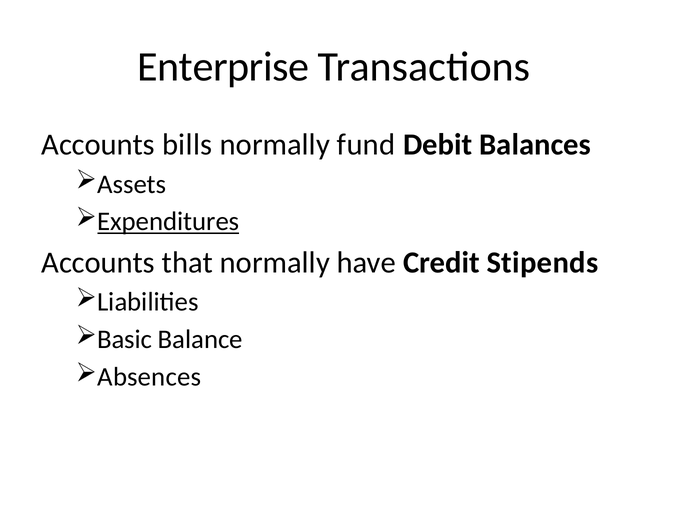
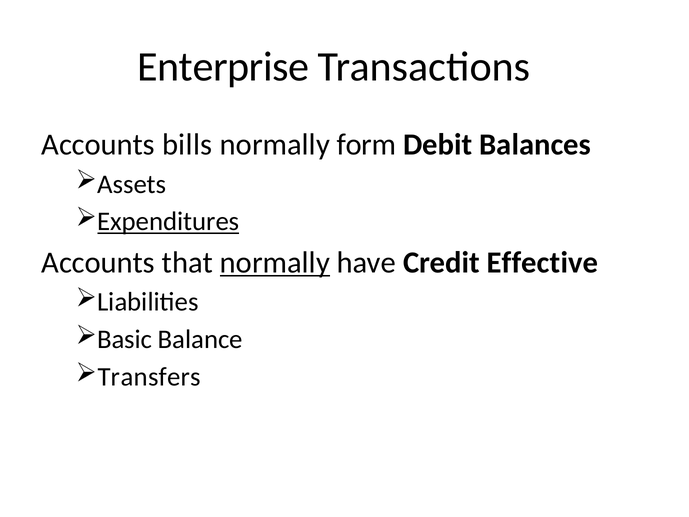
fund: fund -> form (366, 145)
normally underline: none -> present (275, 262)
Stipends: Stipends -> Effective (543, 262)
Absences: Absences -> Transfers (149, 377)
